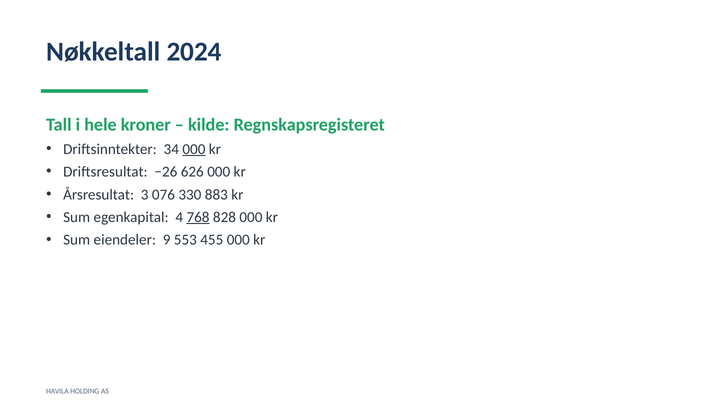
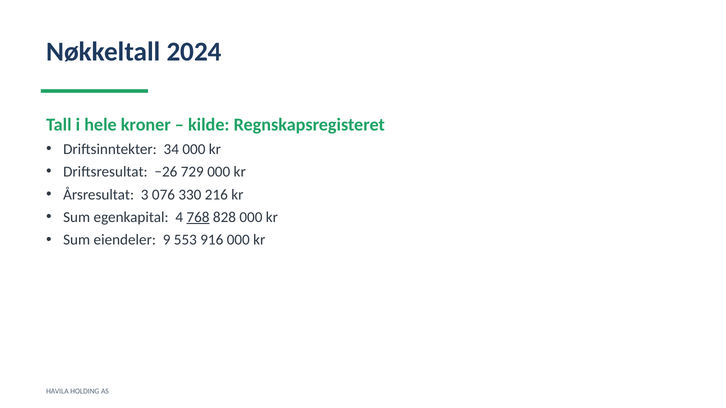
000 underline: present -> none (194, 149)
626: 626 -> 729 (192, 172)
883: 883 -> 216 (216, 195)
455: 455 -> 916 (212, 240)
